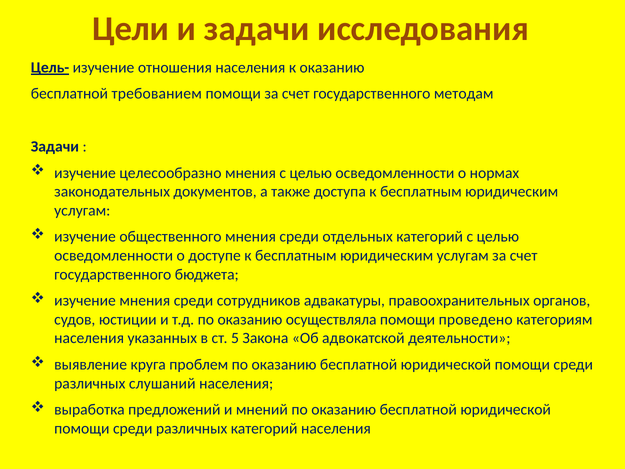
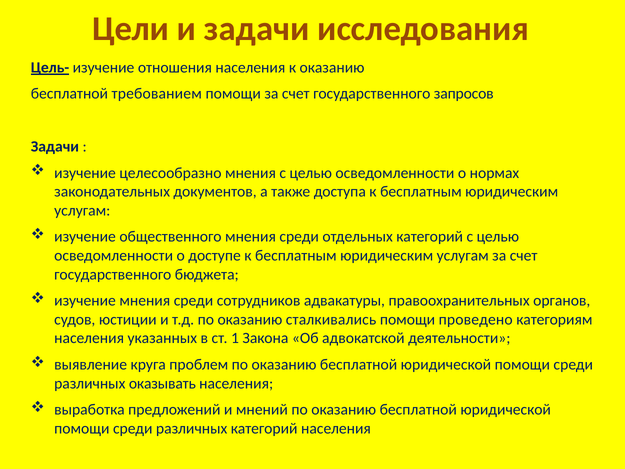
методам: методам -> запросов (464, 94)
осуществляла: осуществляла -> сталкивались (331, 319)
5: 5 -> 1 (235, 338)
слушаний: слушаний -> оказывать (162, 383)
